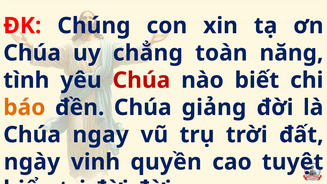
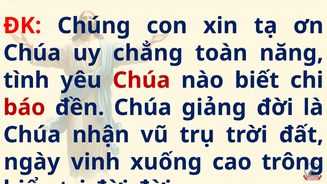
báo colour: orange -> red (24, 107)
ngay: ngay -> nhận (101, 135)
quyền: quyền -> xuống (166, 162)
tuyệt: tuyệt -> trông (293, 162)
